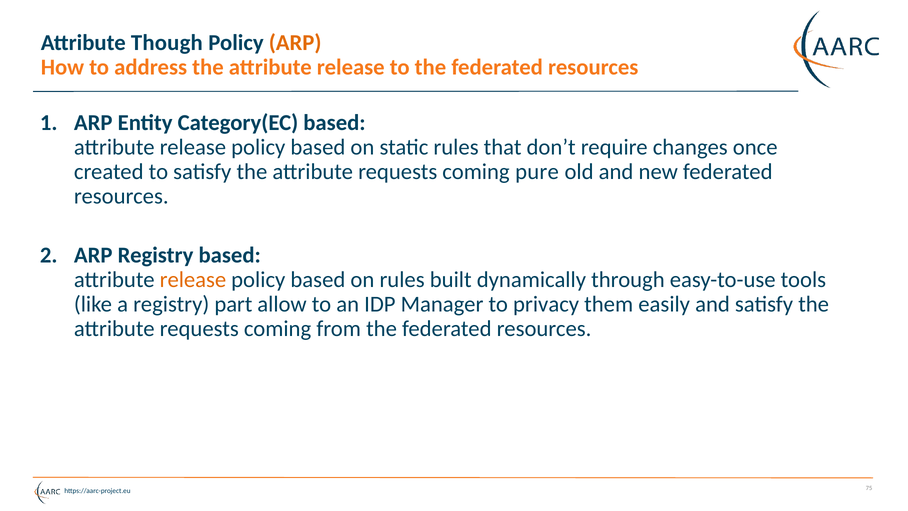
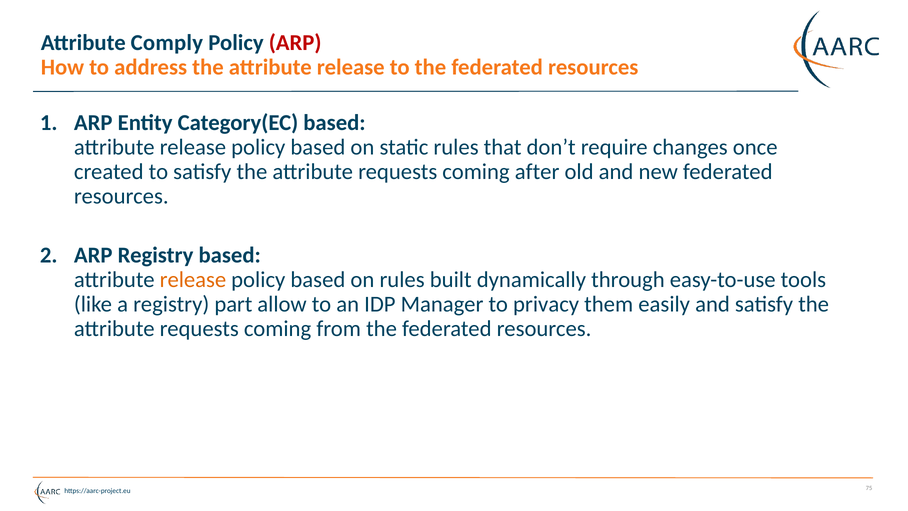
Though: Though -> Comply (167, 43)
ARP colour: orange -> red (295, 43)
pure: pure -> after (537, 172)
